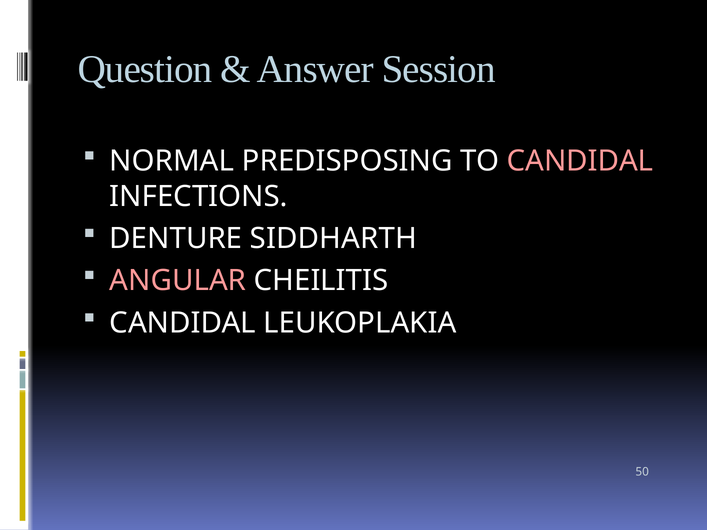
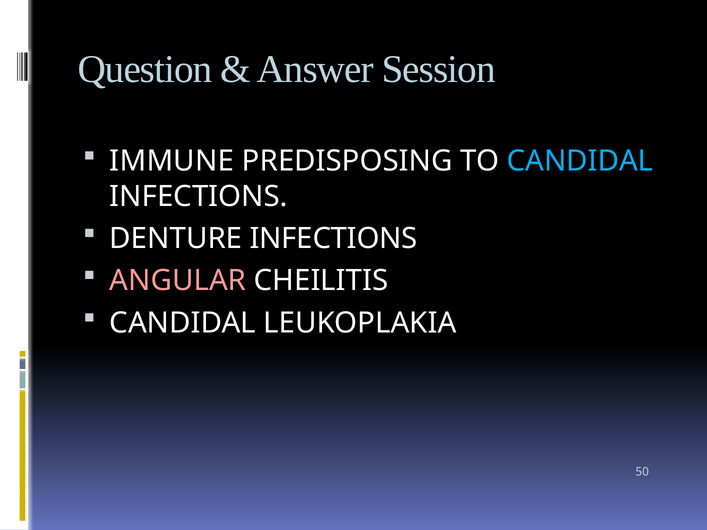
NORMAL: NORMAL -> IMMUNE (172, 161)
CANDIDAL colour: pink -> light blue (580, 161)
DENTURE SIDDHARTH: SIDDHARTH -> INFECTIONS (334, 239)
